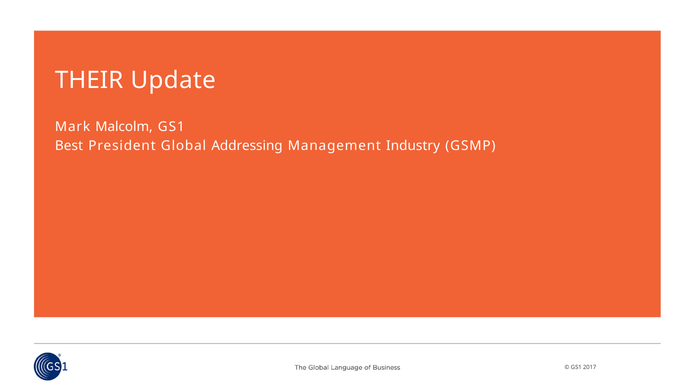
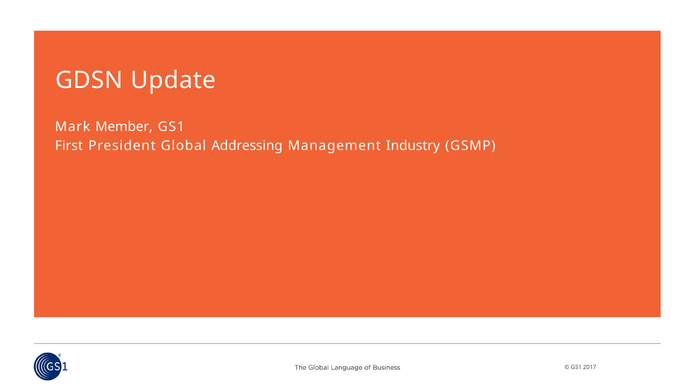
THEIR: THEIR -> GDSN (89, 81)
Malcolm: Malcolm -> Member (124, 127)
Best: Best -> First (69, 146)
